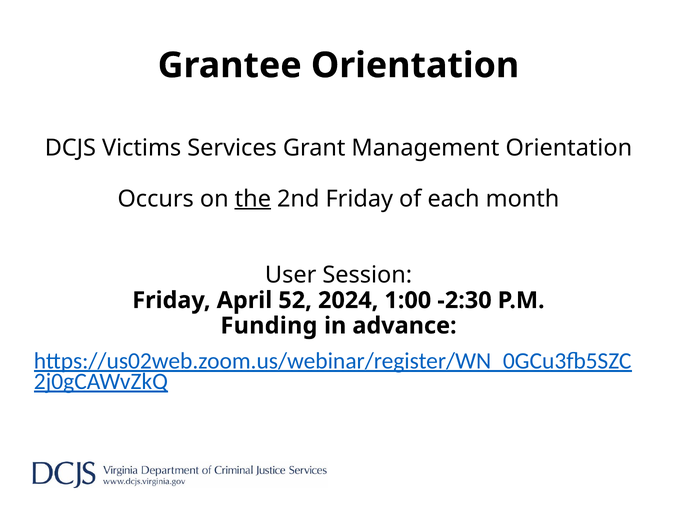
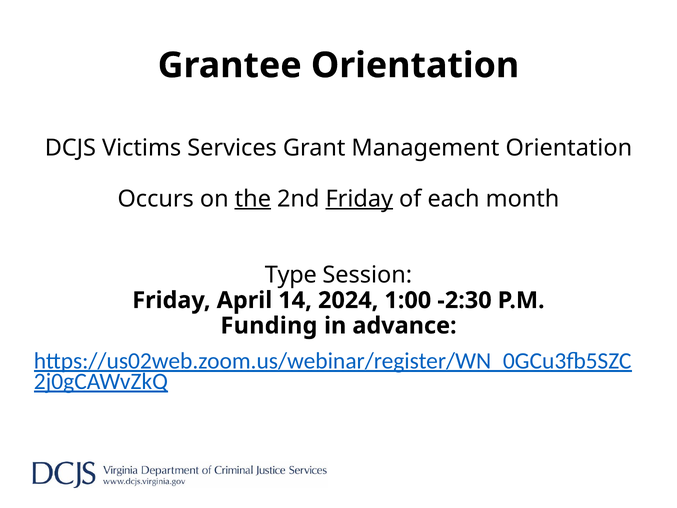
Friday underline: none -> present (359, 199)
User: User -> Type (291, 275)
52: 52 -> 14 (295, 300)
